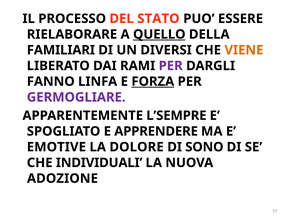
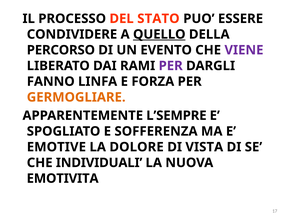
RIELABORARE: RIELABORARE -> CONDIVIDERE (72, 34)
FAMILIARI: FAMILIARI -> PERCORSO (61, 50)
DIVERSI: DIVERSI -> EVENTO (166, 50)
VIENE colour: orange -> purple (244, 50)
FORZA underline: present -> none (153, 82)
GERMOGLIARE colour: purple -> orange (76, 97)
APPRENDERE: APPRENDERE -> SOFFERENZA (156, 131)
SONO: SONO -> VISTA (204, 147)
ADOZIONE: ADOZIONE -> EMOTIVITA (63, 179)
